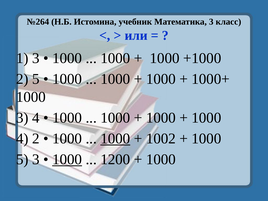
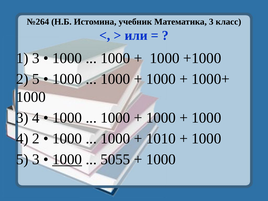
1000 underline: present -> none (115, 139)
1002: 1002 -> 1010 (161, 139)
1200: 1200 -> 5055 (115, 159)
